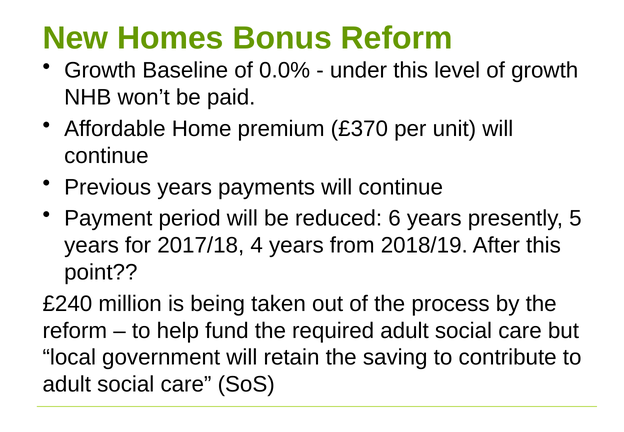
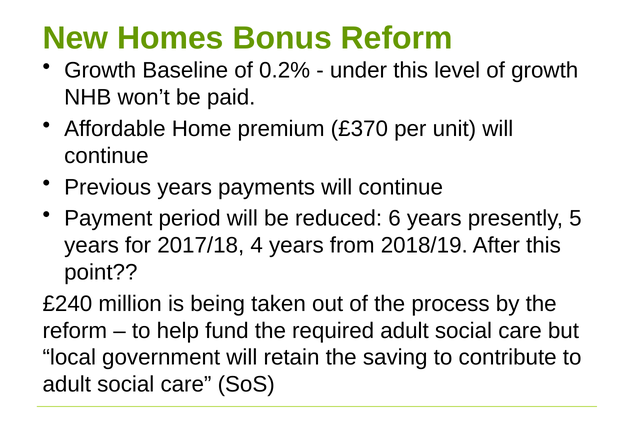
0.0%: 0.0% -> 0.2% (285, 71)
